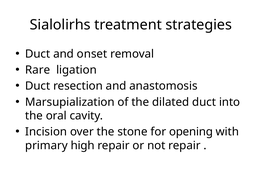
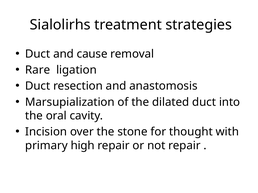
onset: onset -> cause (92, 54)
opening: opening -> thought (191, 132)
